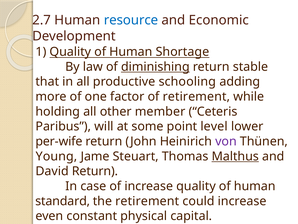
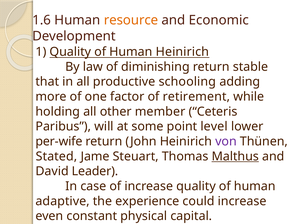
2.7: 2.7 -> 1.6 (42, 20)
resource colour: blue -> orange (131, 20)
Human Shortage: Shortage -> Heinirich (182, 52)
diminishing underline: present -> none (155, 67)
Young: Young -> Stated (56, 156)
David Return: Return -> Leader (95, 171)
standard: standard -> adaptive (63, 201)
the retirement: retirement -> experience (147, 201)
